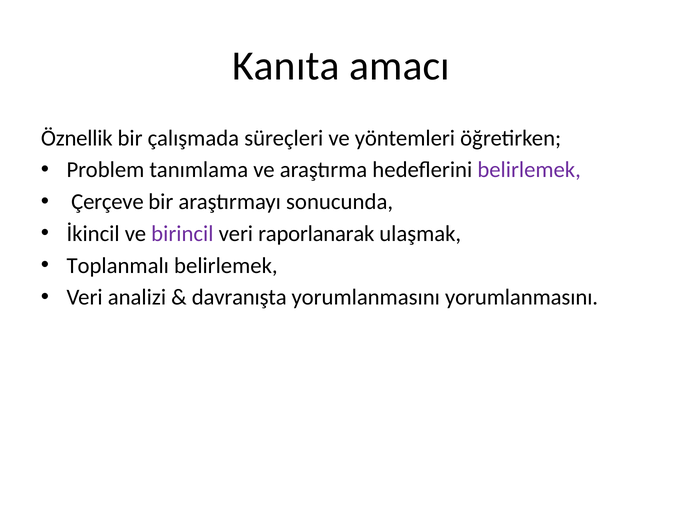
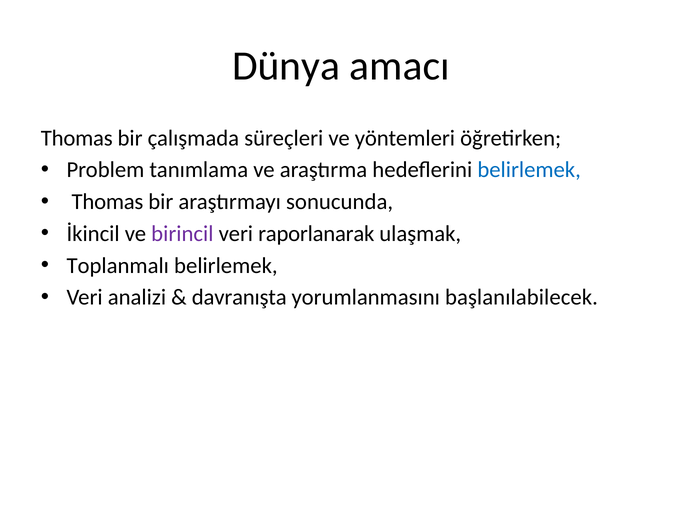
Kanıta: Kanıta -> Dünya (286, 66)
Öznellik: Öznellik -> Thomas (77, 138)
belirlemek colour: purple -> blue (529, 170)
Çerçeve: Çerçeve -> Thomas (107, 202)
yorumlanmasını yorumlanmasını: yorumlanmasını -> başlanılabilecek (521, 297)
